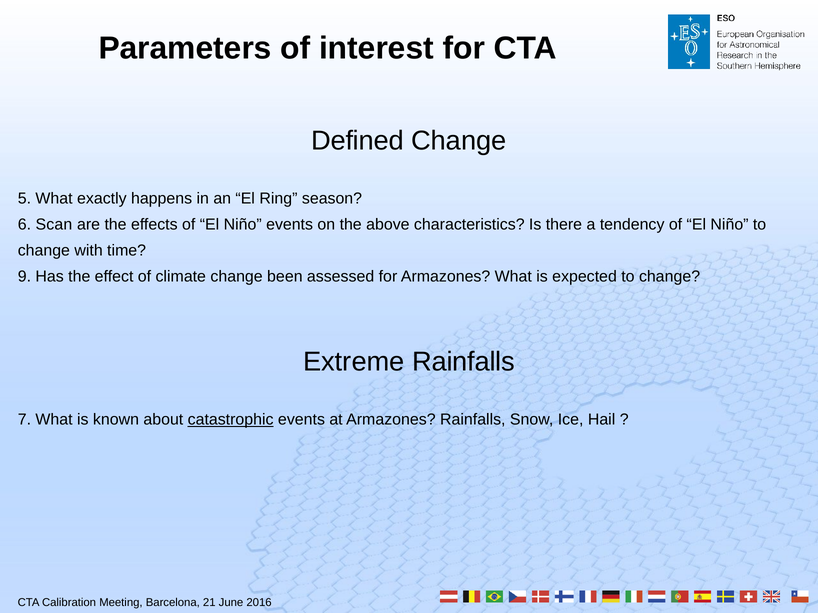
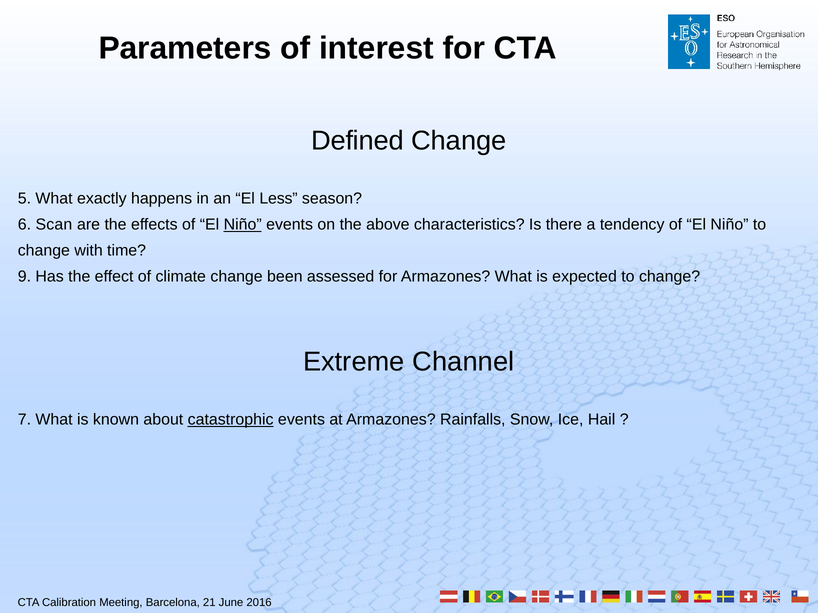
Ring: Ring -> Less (279, 199)
Niño underline: none -> present (243, 225)
Extreme Rainfalls: Rainfalls -> Channel (463, 362)
